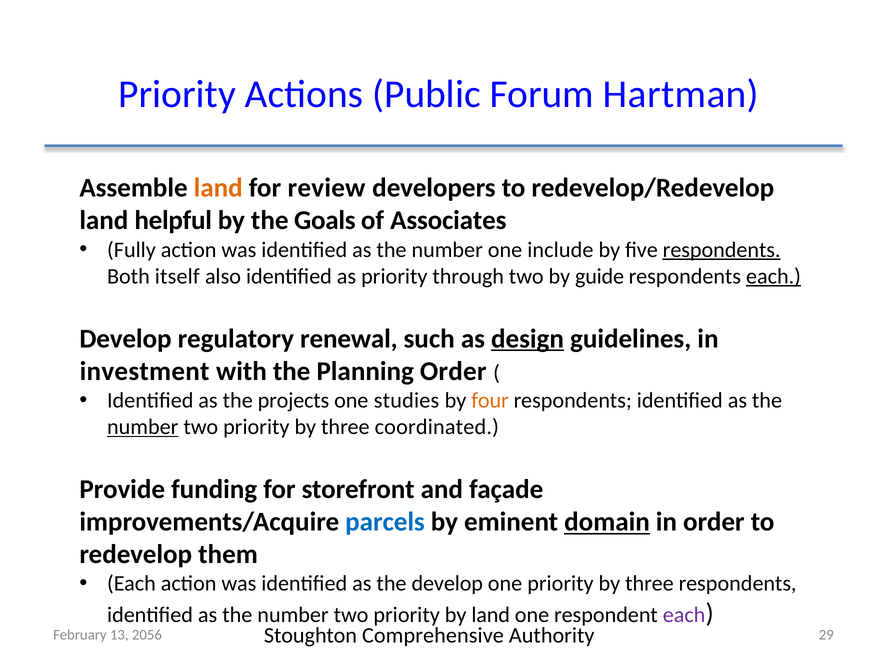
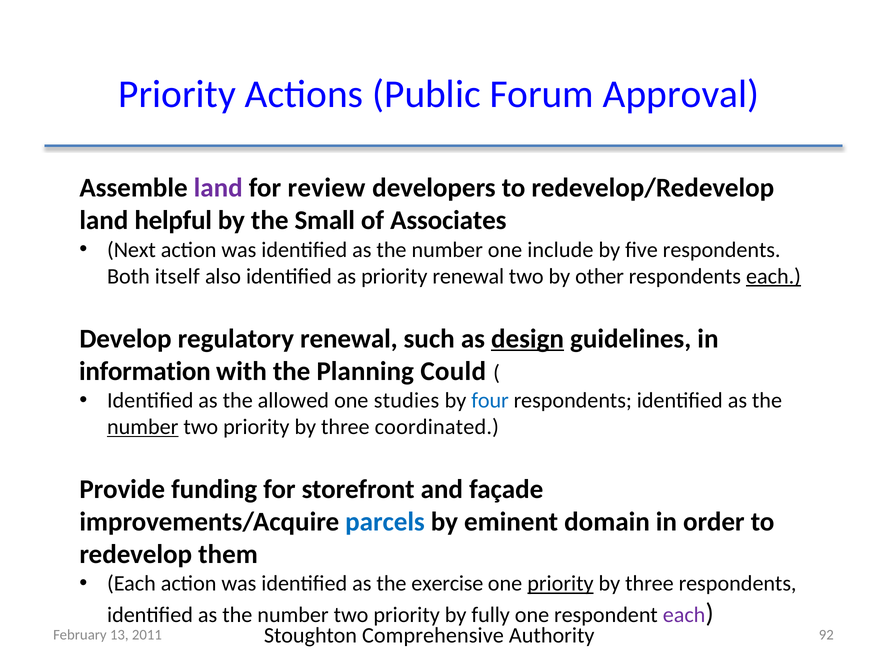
Hartman: Hartman -> Approval (681, 94)
land colour: orange -> purple (218, 188)
Goals: Goals -> Small (325, 221)
Fully: Fully -> Next (131, 250)
respondents underline: present -> none (722, 250)
priority through: through -> renewal (468, 276)
guide: guide -> other (600, 276)
investment: investment -> information (145, 371)
Planning Order: Order -> Could (453, 371)
projects: projects -> allowed (293, 401)
four colour: orange -> blue (490, 401)
domain underline: present -> none (607, 522)
the develop: develop -> exercise (447, 584)
priority underline: none -> present (560, 584)
by land: land -> fully (491, 615)
29: 29 -> 92 (826, 635)
2056: 2056 -> 2011 (147, 635)
